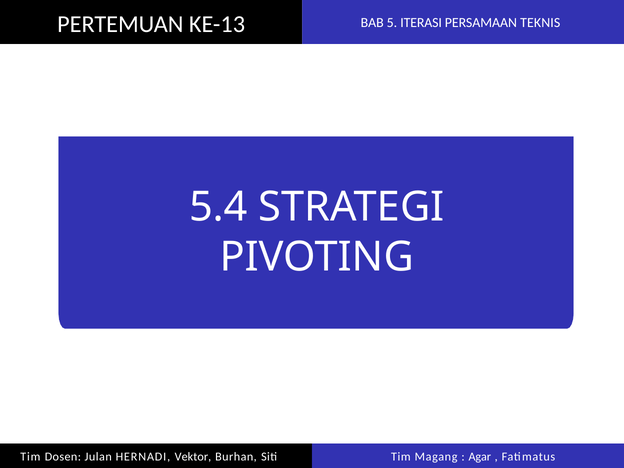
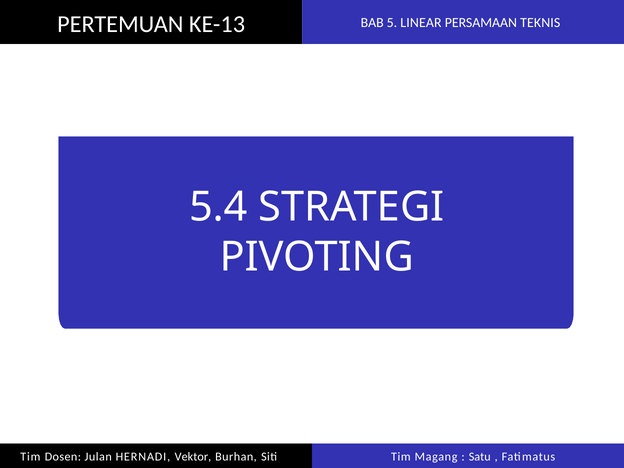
ITERASI: ITERASI -> LINEAR (421, 23)
Agar: Agar -> Satu (480, 457)
